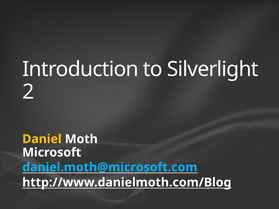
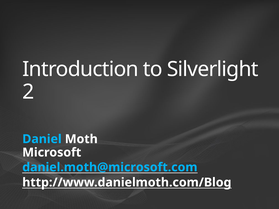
Daniel colour: yellow -> light blue (42, 139)
